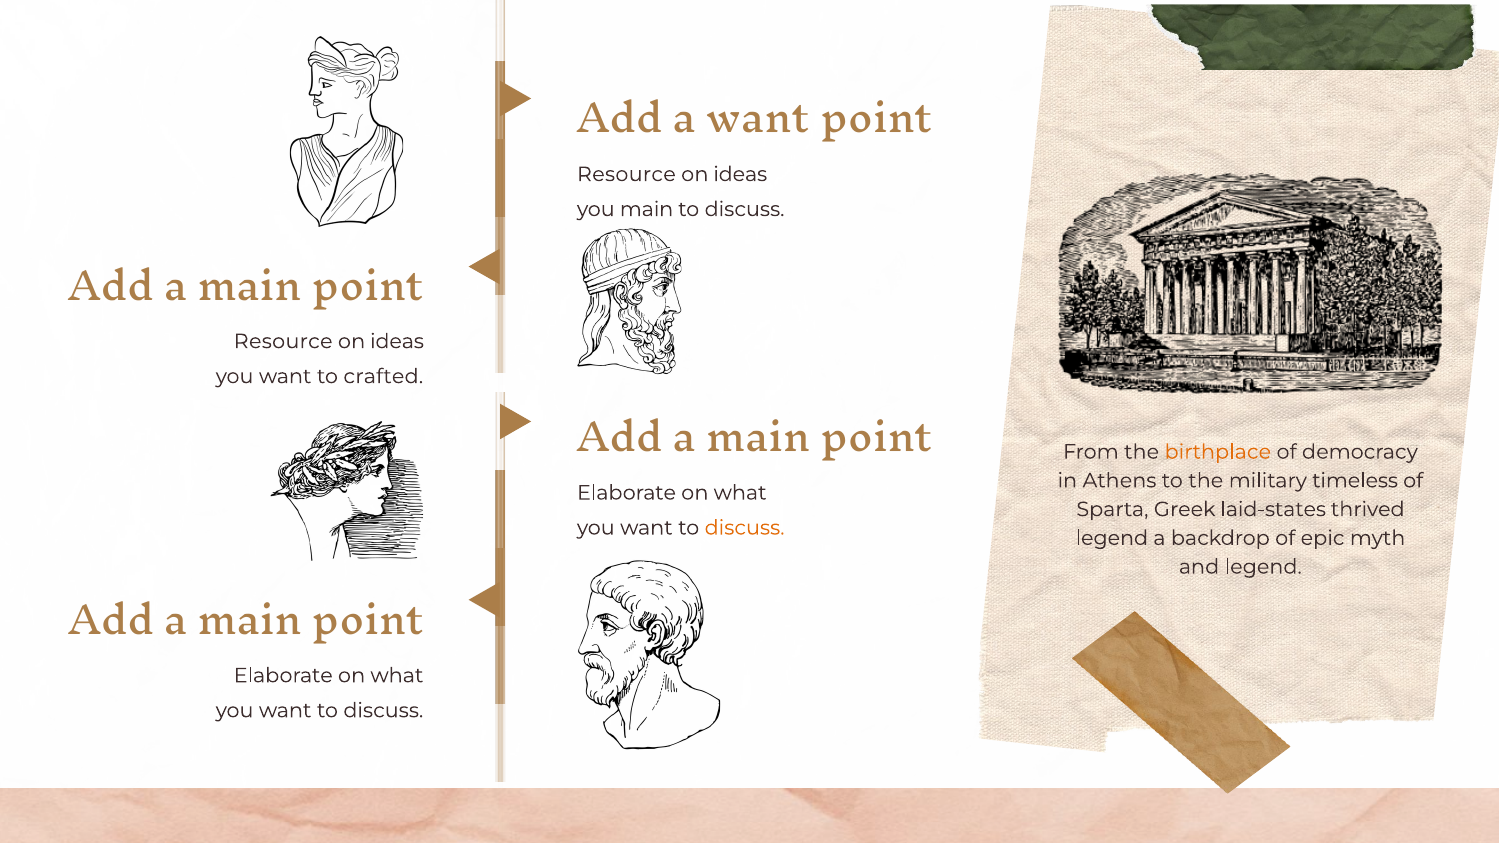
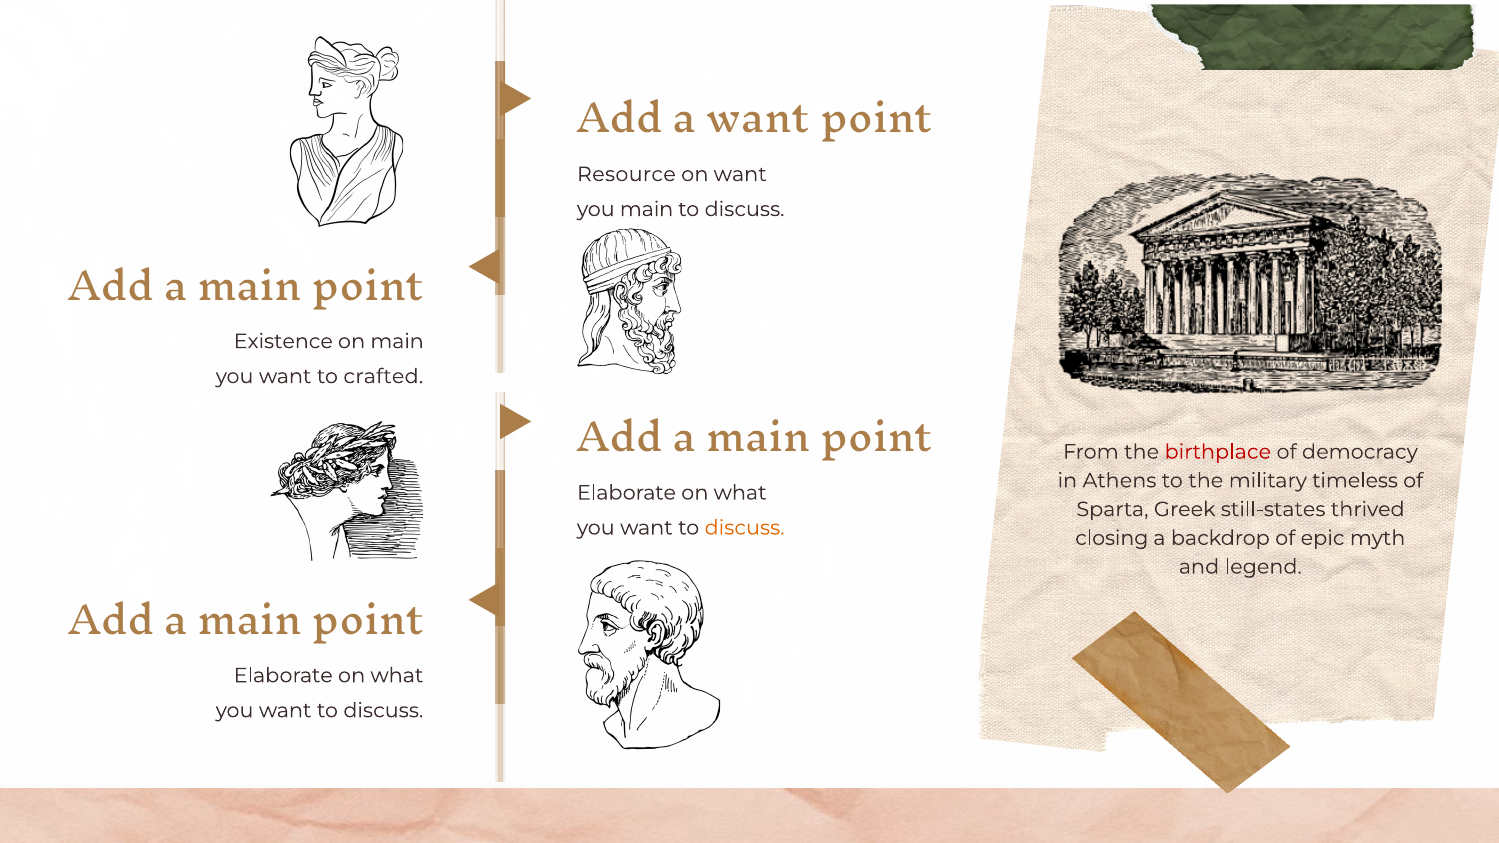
ideas: ideas -> want (740, 174)
Resource: Resource -> Existence (283, 341)
ideas: ideas -> main (397, 341)
birthplace colour: orange -> red (1218, 452)
laid-states: laid-states -> still-states (1273, 509)
legend: legend -> closing (1112, 538)
